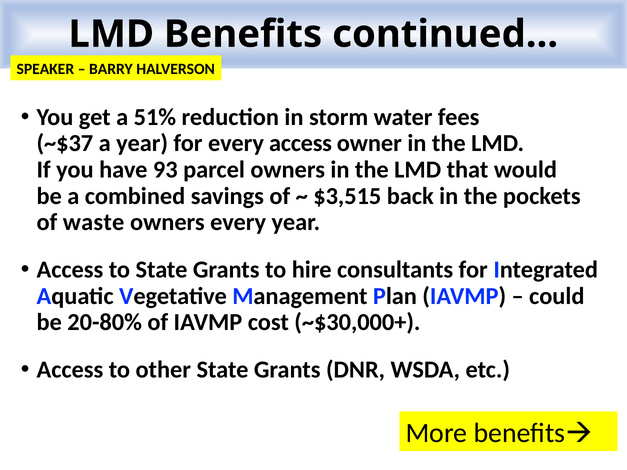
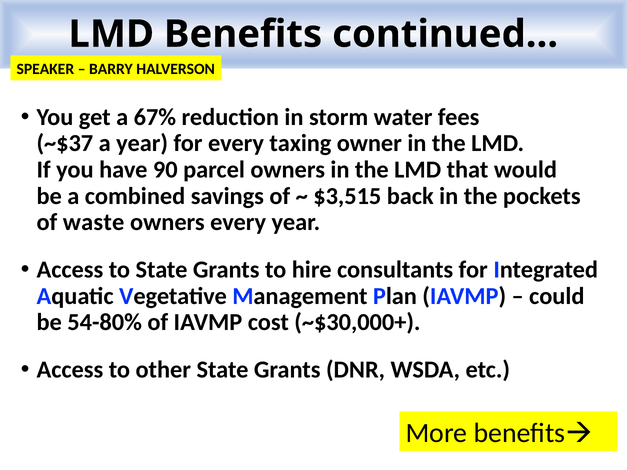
51%: 51% -> 67% (155, 117)
every access: access -> taxing (300, 144)
93: 93 -> 90 (165, 170)
20-80%: 20-80% -> 54-80% (105, 322)
